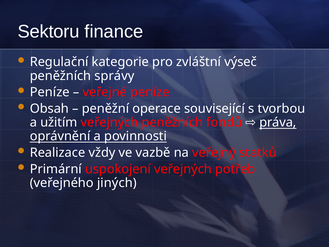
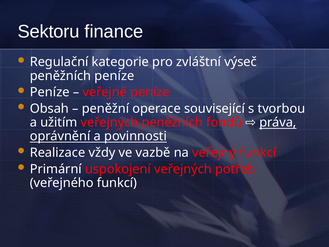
peněžních správy: správy -> peníze (114, 76)
veřejný statků: statků -> funkcí (258, 153)
veřejného jiných: jiných -> funkcí (117, 183)
